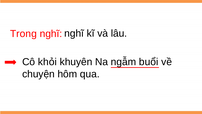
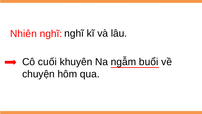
Trong: Trong -> Nhiên (23, 34)
khỏi: khỏi -> cuối (47, 62)
